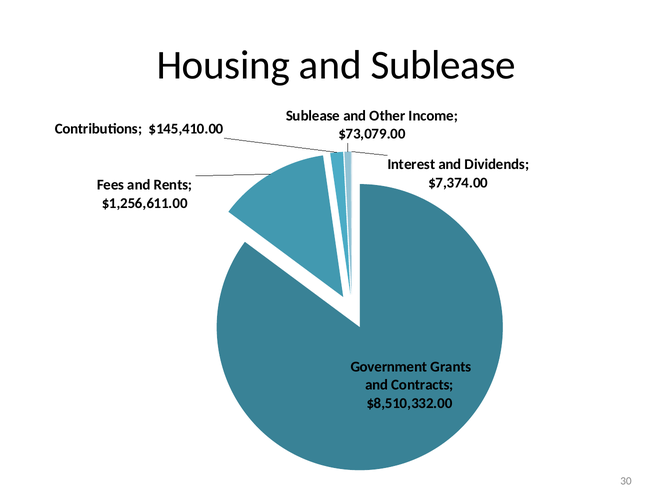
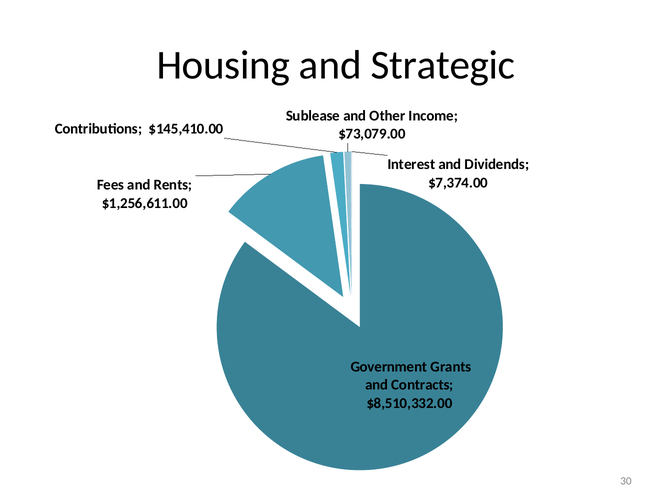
and Sublease: Sublease -> Strategic (443, 65)
